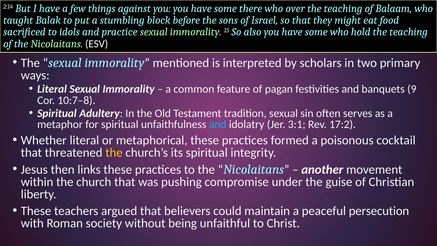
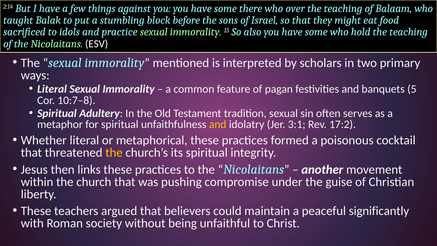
9: 9 -> 5 (412, 89)
and colour: light blue -> yellow (218, 124)
persecution: persecution -> significantly (379, 211)
